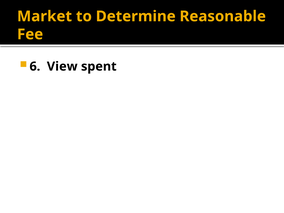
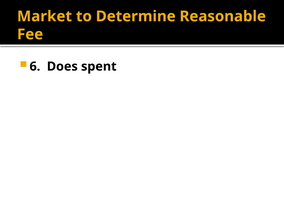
View: View -> Does (62, 66)
